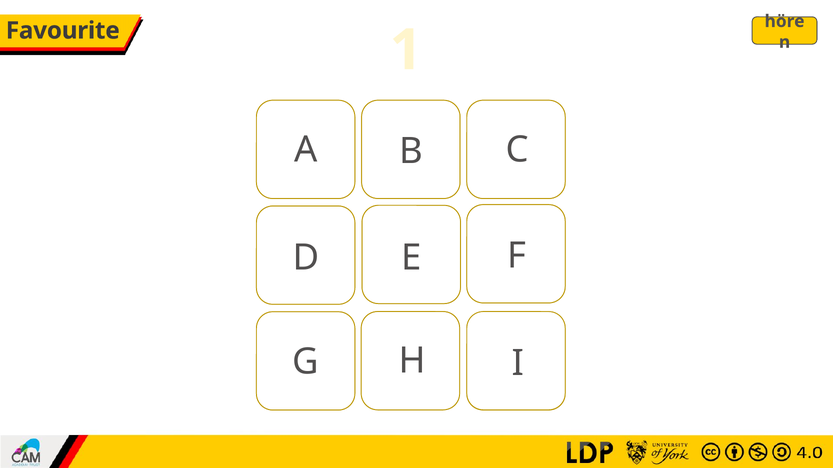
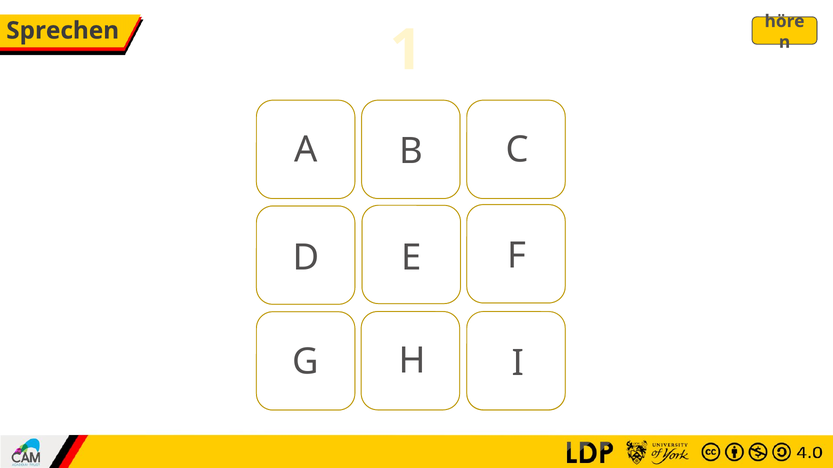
Favourite: Favourite -> Sprechen (63, 31)
